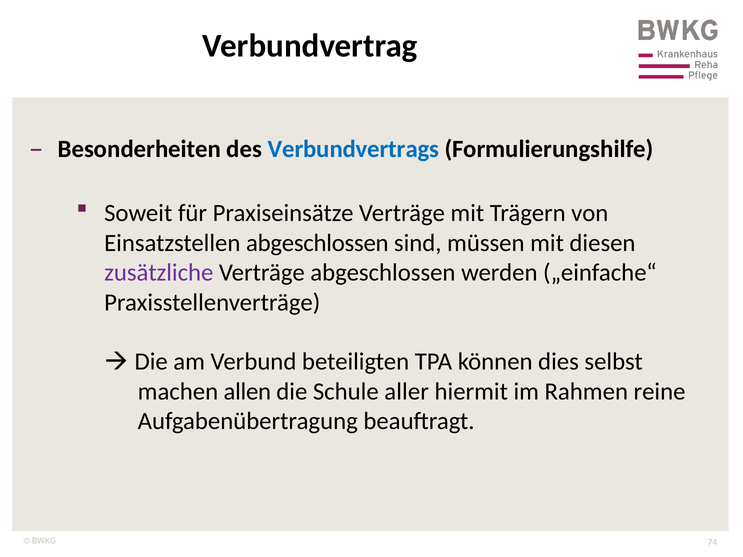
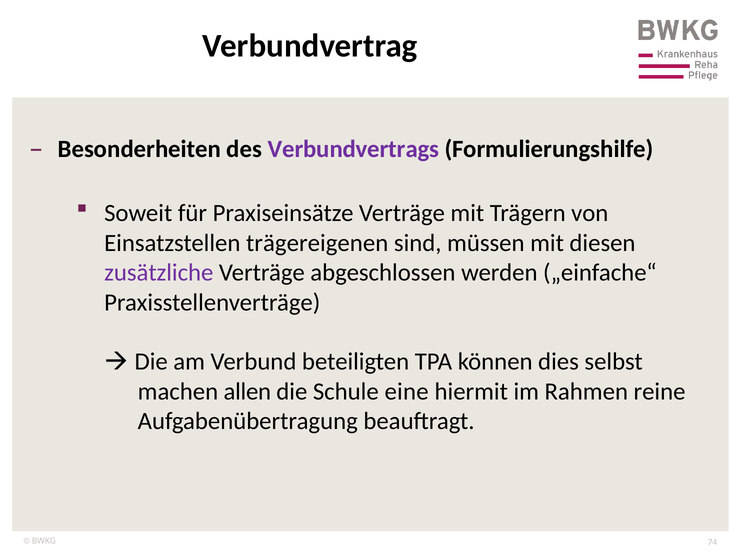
Verbundvertrags colour: blue -> purple (353, 149)
Einsatzstellen abgeschlossen: abgeschlossen -> trägereigenen (317, 243)
aller: aller -> eine (407, 392)
